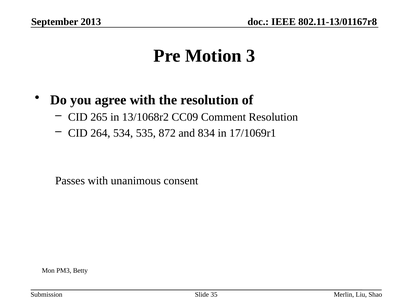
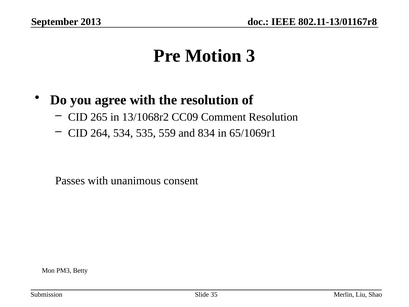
872: 872 -> 559 (167, 133)
17/1069r1: 17/1069r1 -> 65/1069r1 (253, 133)
